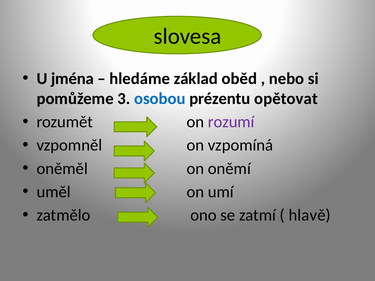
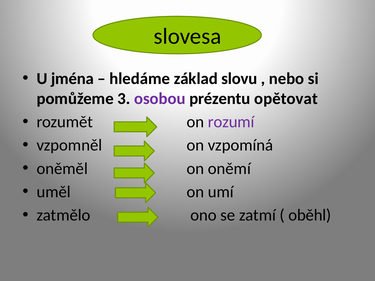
oběd: oběd -> slovu (239, 79)
osobou colour: blue -> purple (160, 99)
hlavě: hlavě -> oběhl (310, 215)
